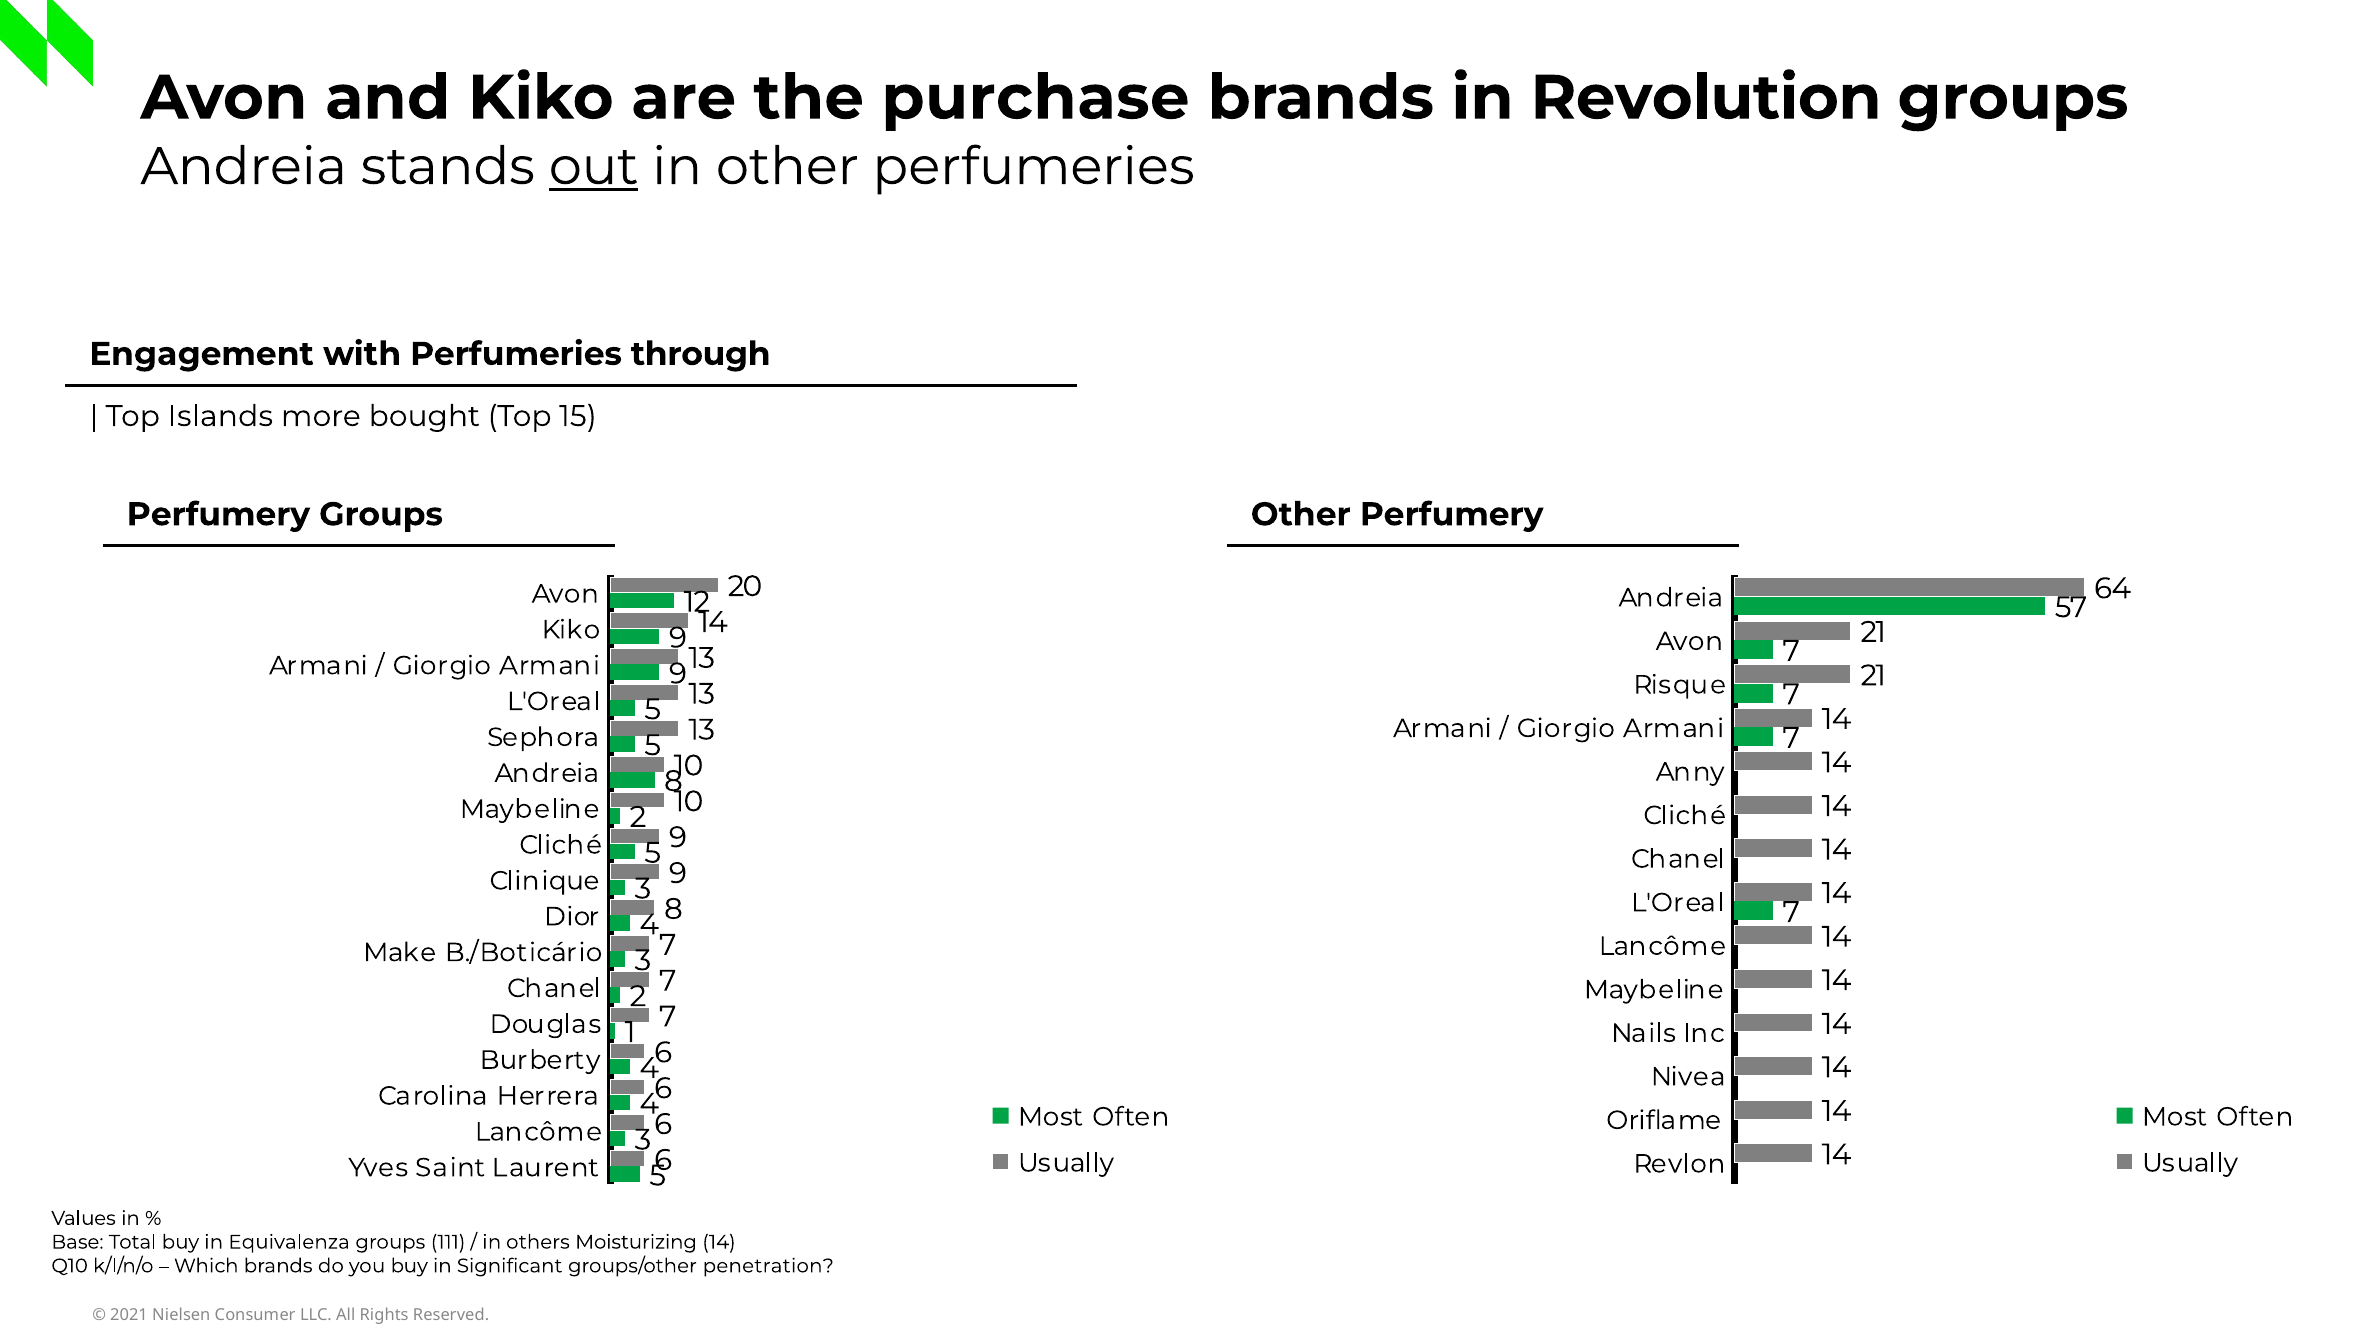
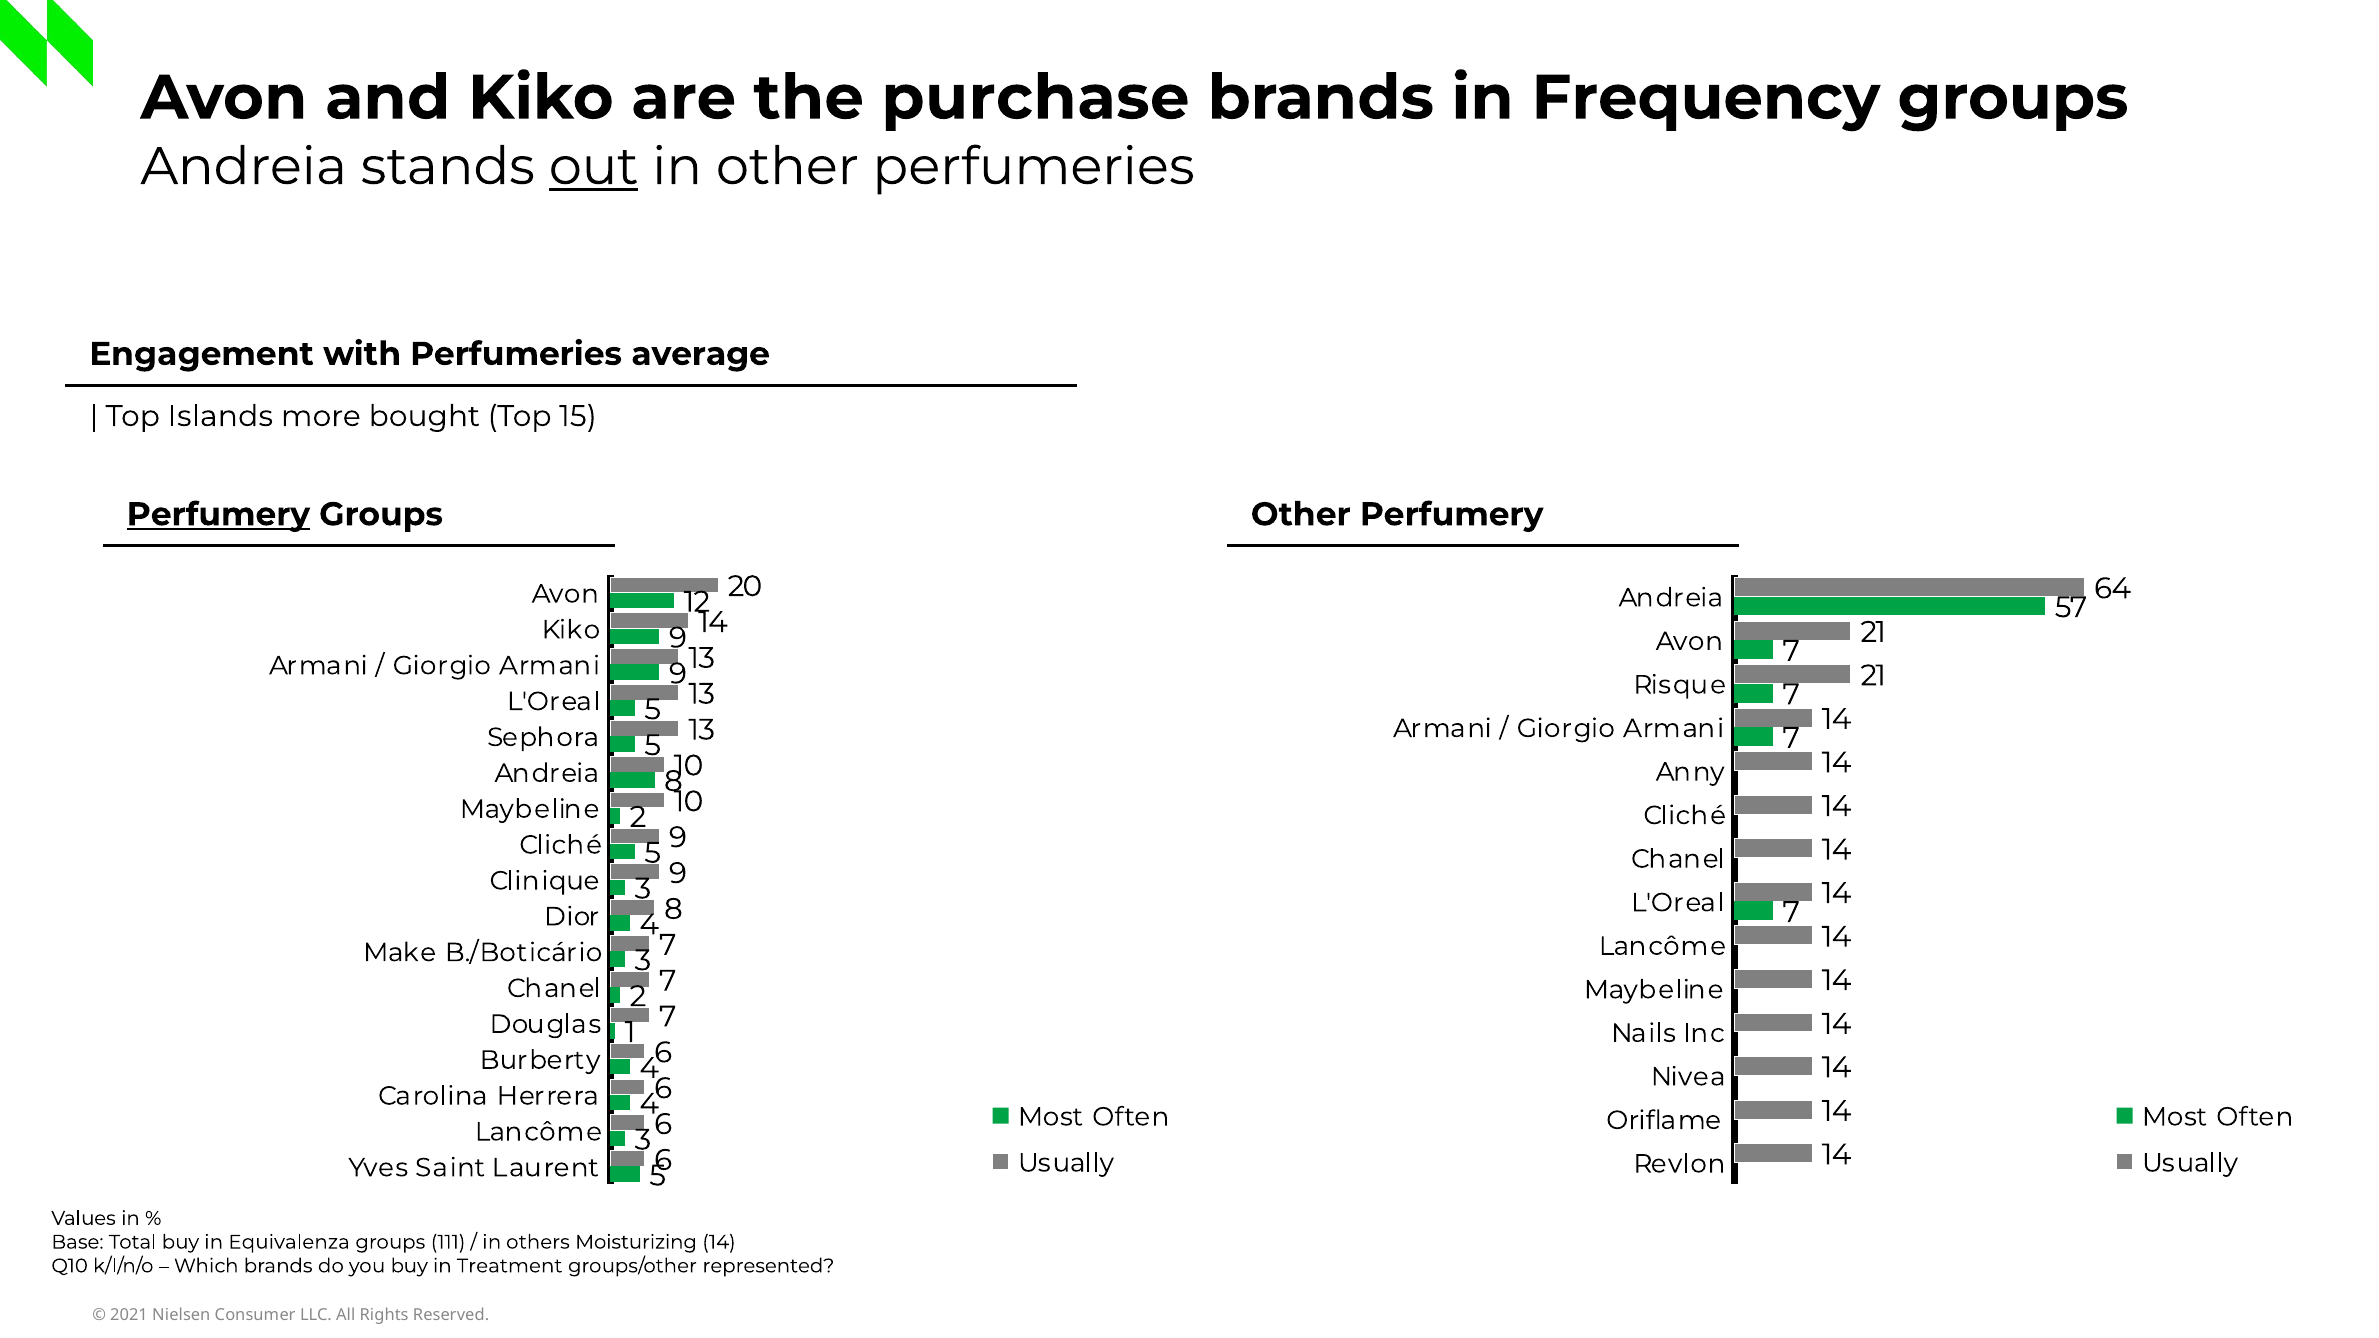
Revolution: Revolution -> Frequency (1706, 98)
through: through -> average (701, 354)
Perfumery underline: none -> present (218, 515)
Significant: Significant -> Treatment (510, 1266)
penetration: penetration -> represented (768, 1266)
